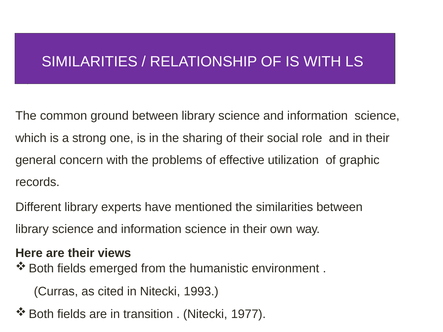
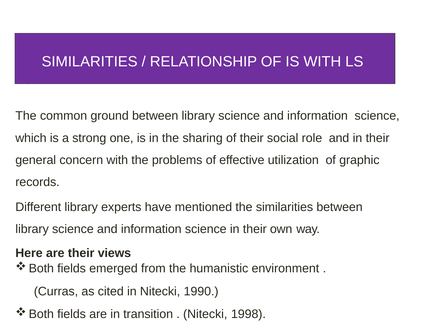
1993: 1993 -> 1990 (201, 292)
1977: 1977 -> 1998 (248, 314)
